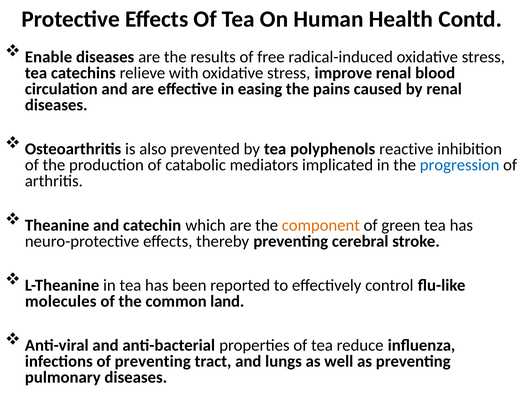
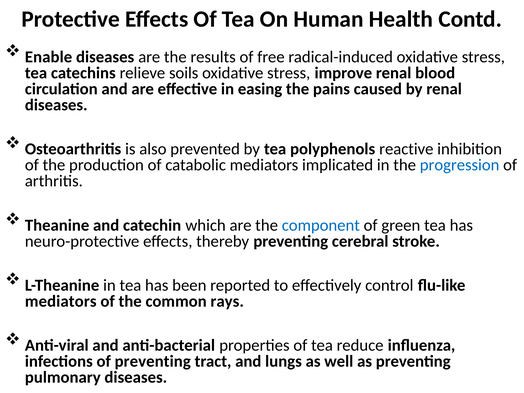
with: with -> soils (184, 73)
component colour: orange -> blue (321, 225)
molecules: molecules -> mediators (61, 301)
land: land -> rays (227, 301)
